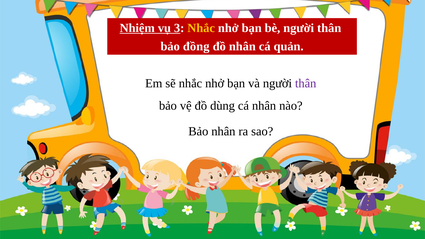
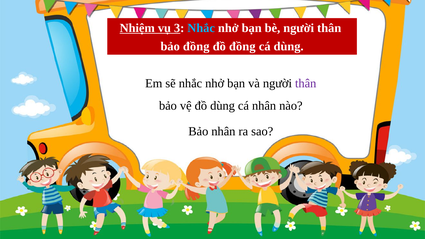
Nhắc colour: yellow -> light blue (201, 28)
đồ nhân: nhân -> đồng (242, 46)
cá quản: quản -> dùng (289, 46)
